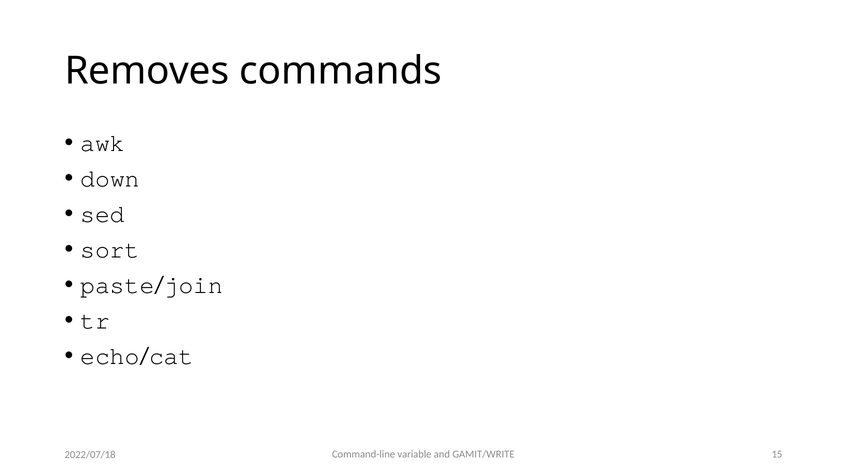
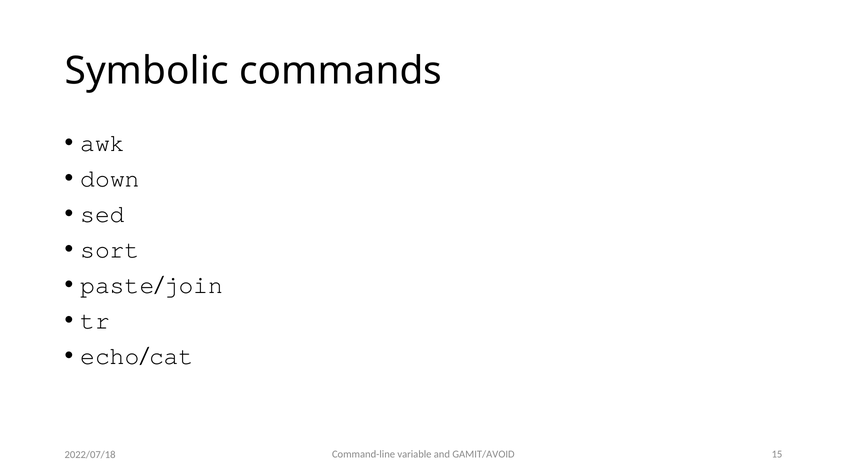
Removes: Removes -> Symbolic (147, 71)
GAMIT/WRITE: GAMIT/WRITE -> GAMIT/AVOID (483, 455)
